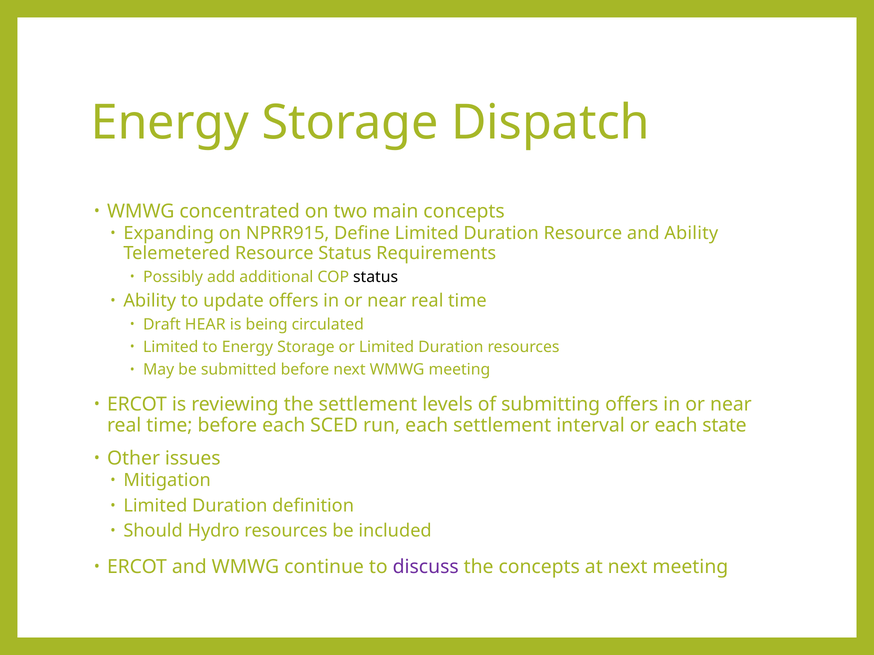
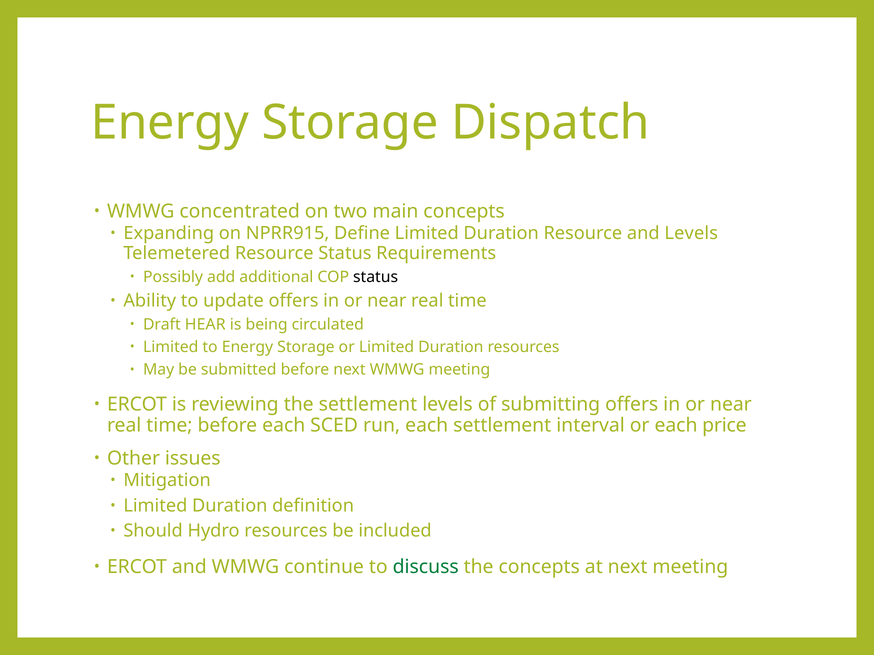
and Ability: Ability -> Levels (691, 234)
state: state -> price (724, 426)
discuss colour: purple -> green (426, 567)
